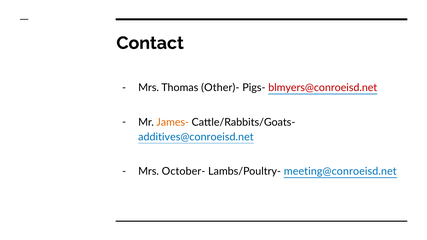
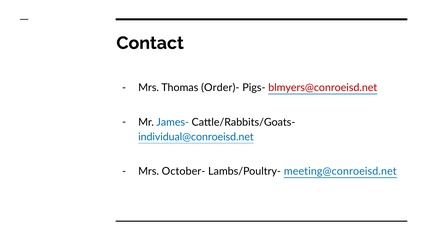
Other)-: Other)- -> Order)- (220, 88)
James- colour: orange -> blue (173, 122)
additives@conroeisd.net: additives@conroeisd.net -> individual@conroeisd.net (196, 137)
